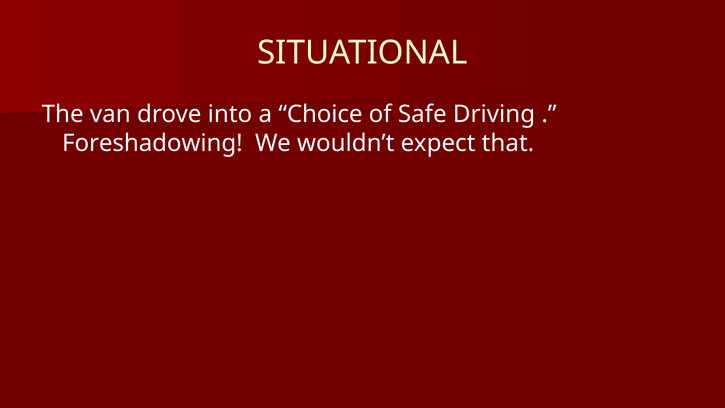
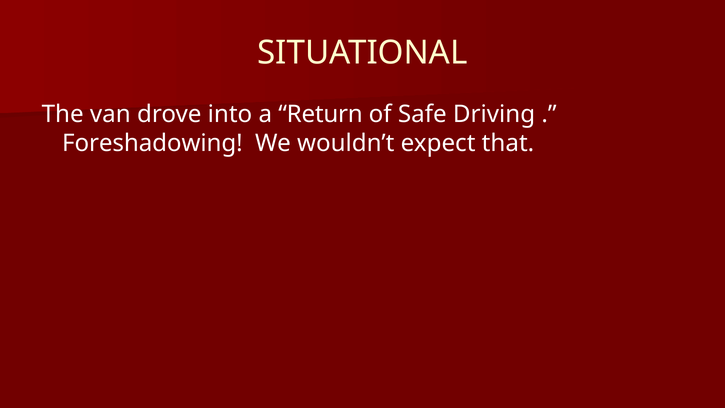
Choice: Choice -> Return (321, 114)
